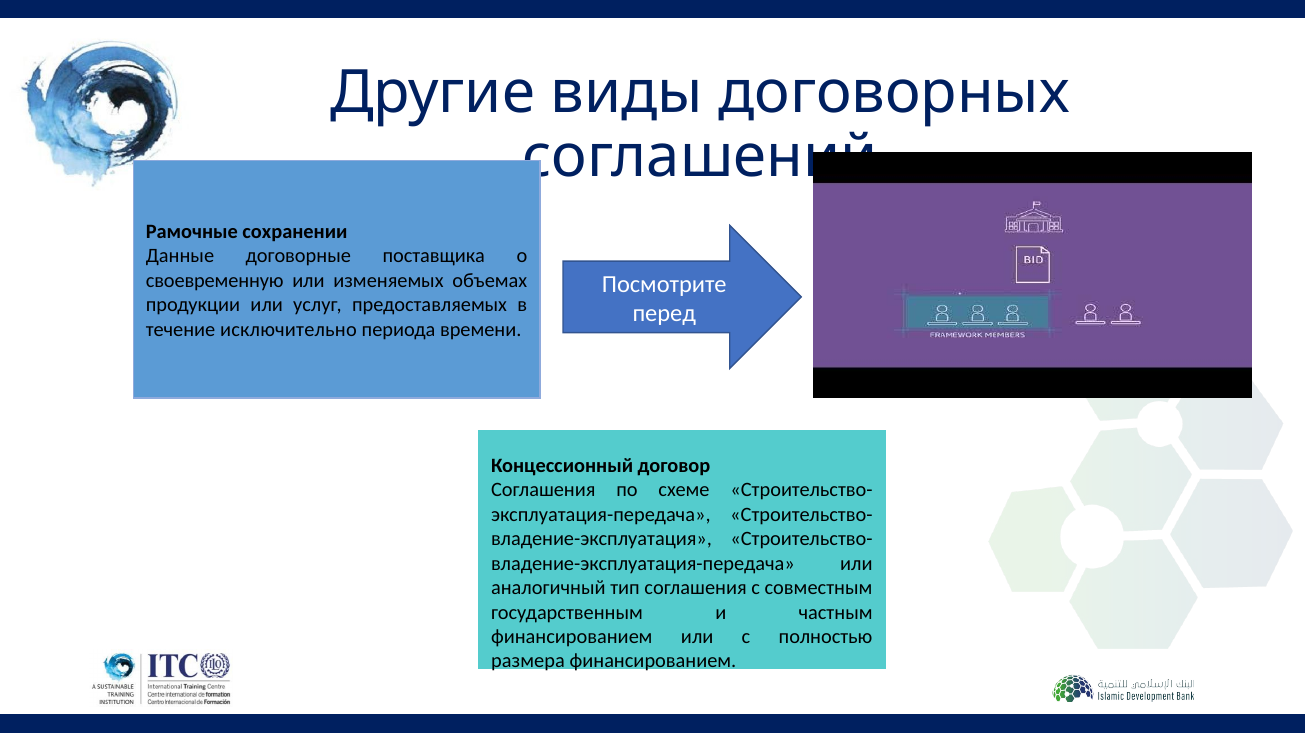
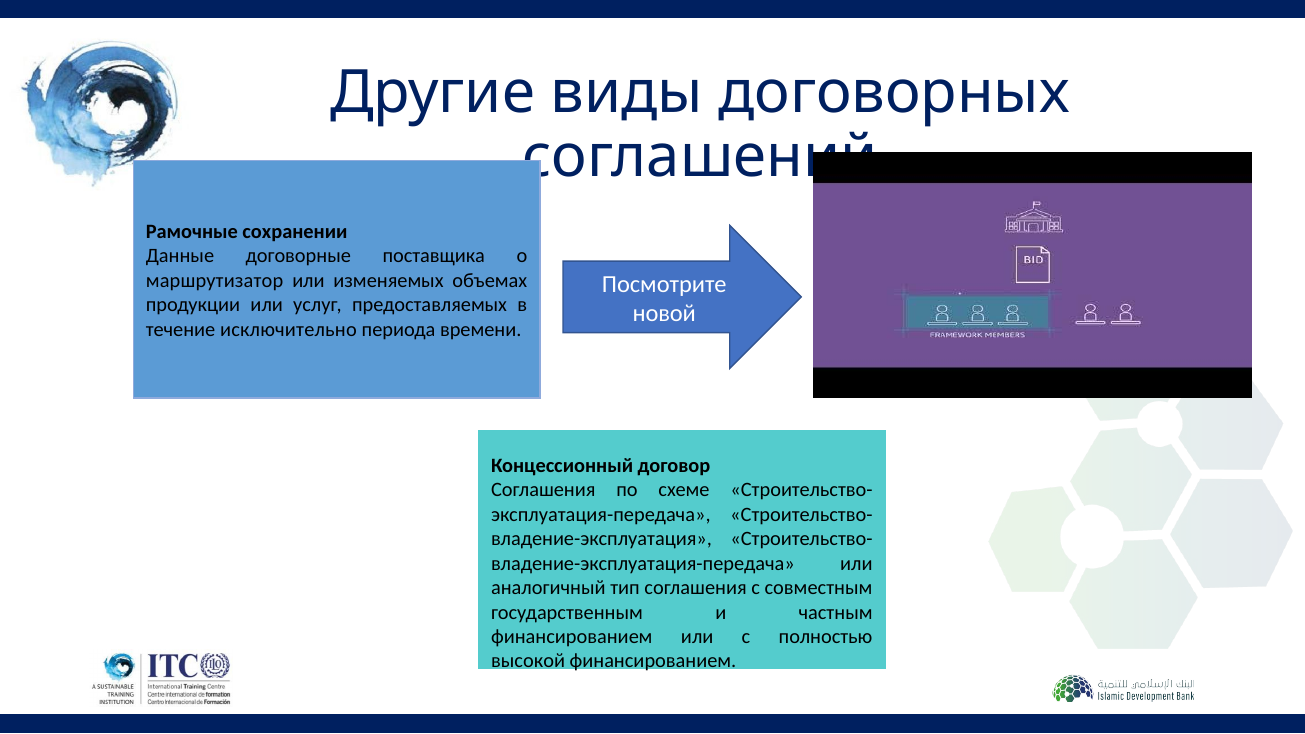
своевременную: своевременную -> маршрутизатор (215, 281)
перед: перед -> новой (664, 313)
размера: размера -> высокой (528, 661)
